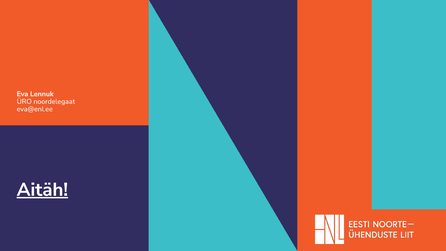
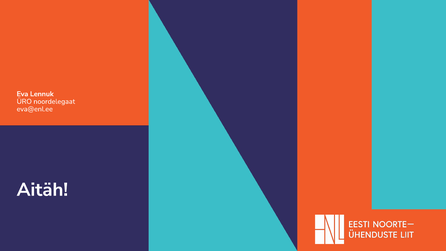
Aitäh underline: present -> none (42, 190)
